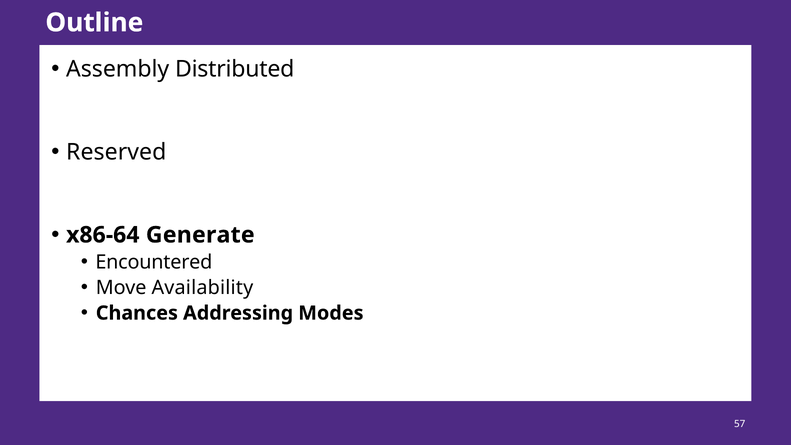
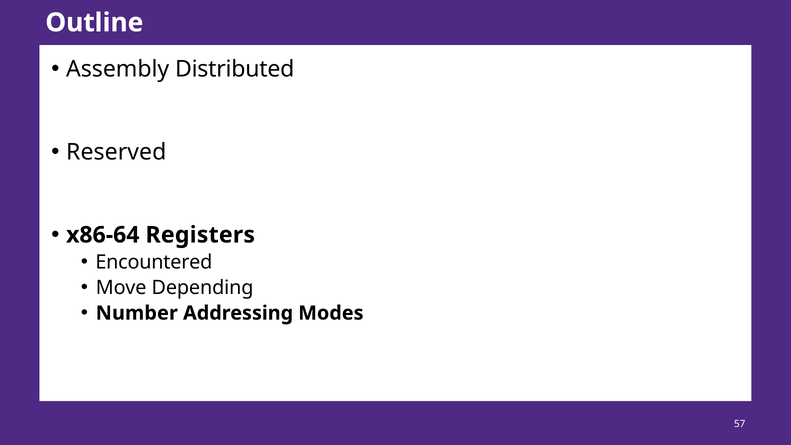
Generate: Generate -> Registers (200, 235)
Availability: Availability -> Depending (203, 288)
Chances: Chances -> Number (137, 313)
